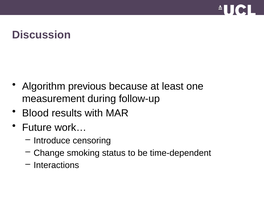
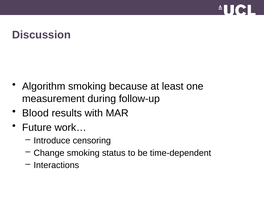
Algorithm previous: previous -> smoking (87, 86)
